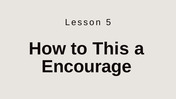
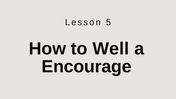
This: This -> Well (111, 49)
